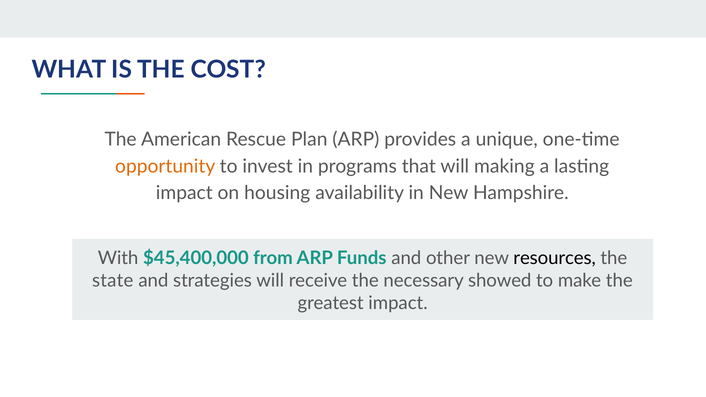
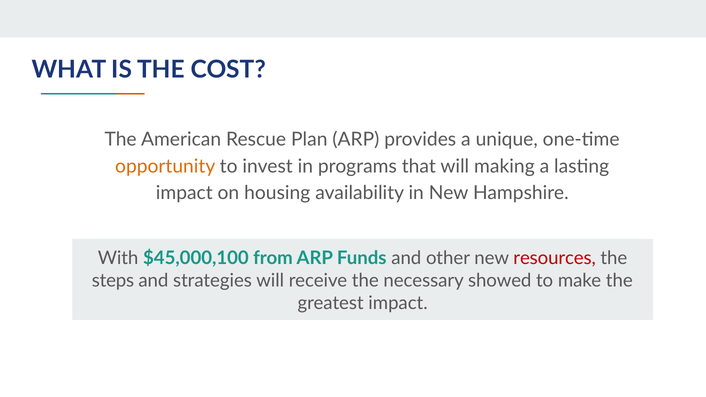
$45,400,000: $45,400,000 -> $45,000,100 (196, 258)
resources colour: black -> red (555, 258)
state: state -> steps (113, 281)
